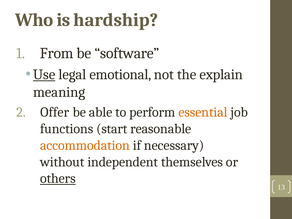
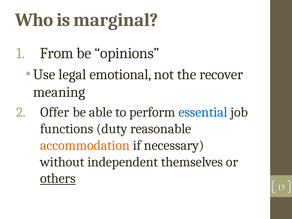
hardship: hardship -> marginal (116, 20)
software: software -> opinions (127, 53)
Use underline: present -> none (44, 75)
explain: explain -> recover (221, 75)
essential colour: orange -> blue (203, 112)
start: start -> duty (112, 129)
